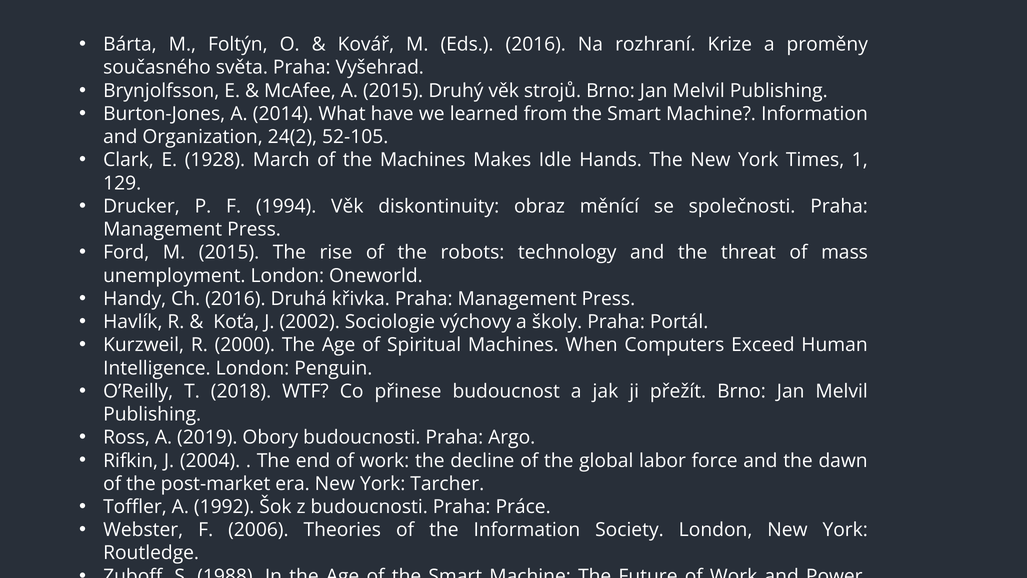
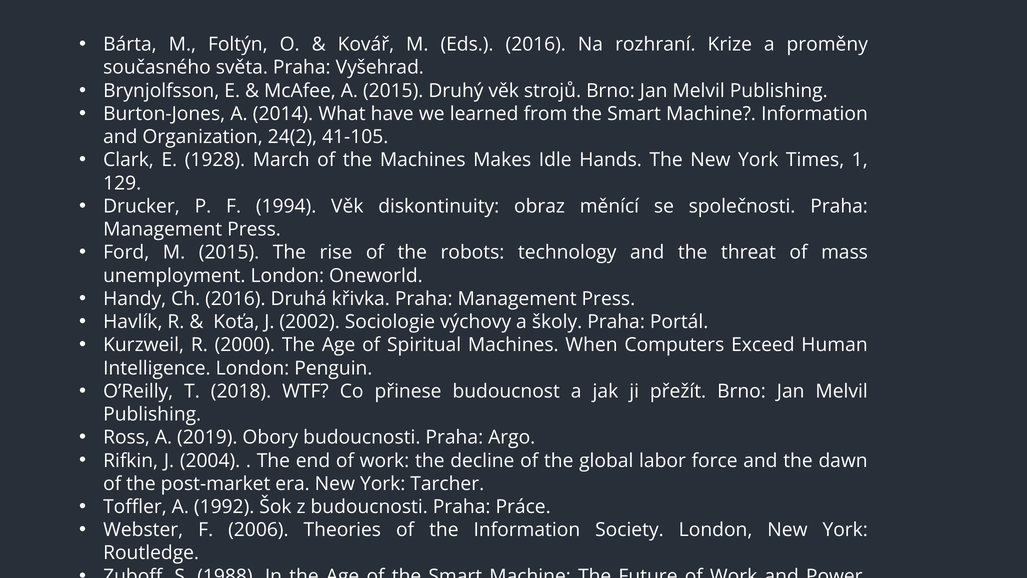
52-105: 52-105 -> 41-105 (355, 137)
